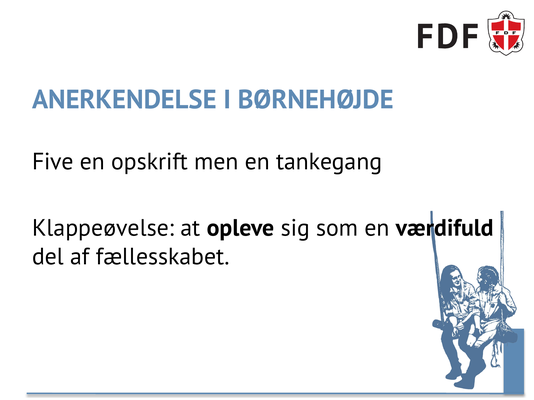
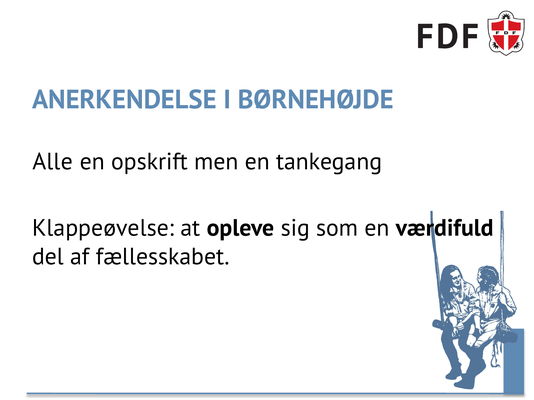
Five: Five -> Alle (53, 162)
